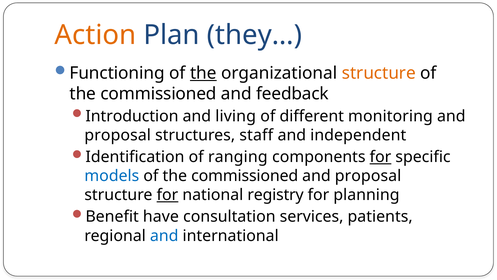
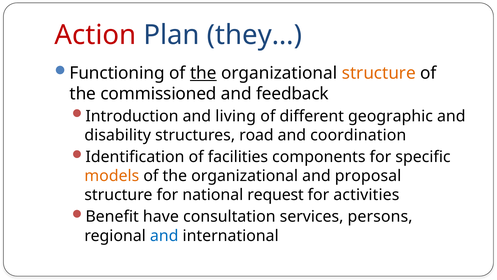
Action colour: orange -> red (95, 35)
monitoring: monitoring -> geographic (390, 116)
proposal: proposal -> disability (118, 135)
staff: staff -> road (256, 135)
independent: independent -> coordination (358, 135)
ranging: ranging -> facilities (238, 157)
for underline: present -> none (380, 157)
models colour: blue -> orange (112, 176)
commissioned: commissioned -> organizational (245, 176)
for underline: present -> none (167, 195)
registry: registry -> request (276, 195)
planning: planning -> activities (366, 195)
patients: patients -> persons (380, 216)
